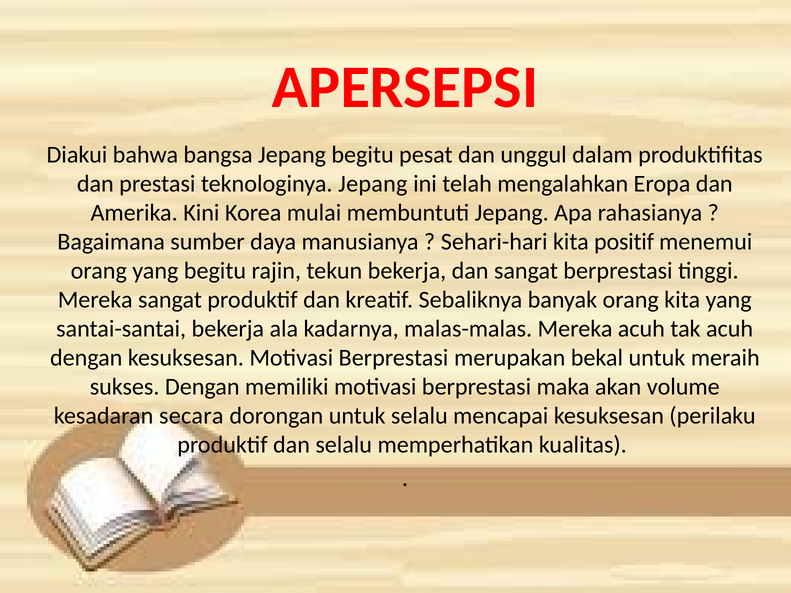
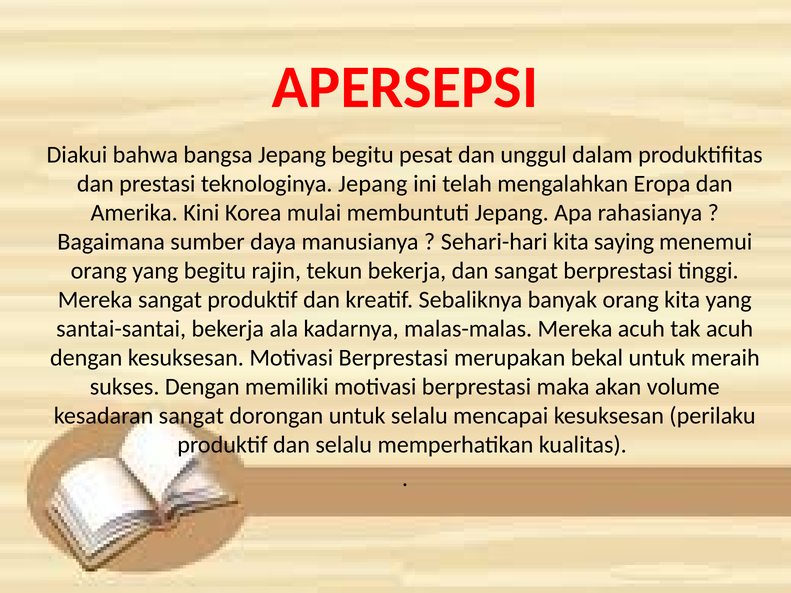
positif: positif -> saying (624, 242)
kesadaran secara: secara -> sangat (191, 416)
